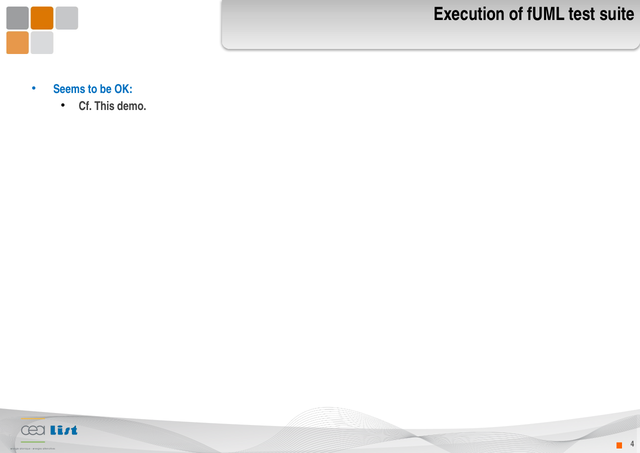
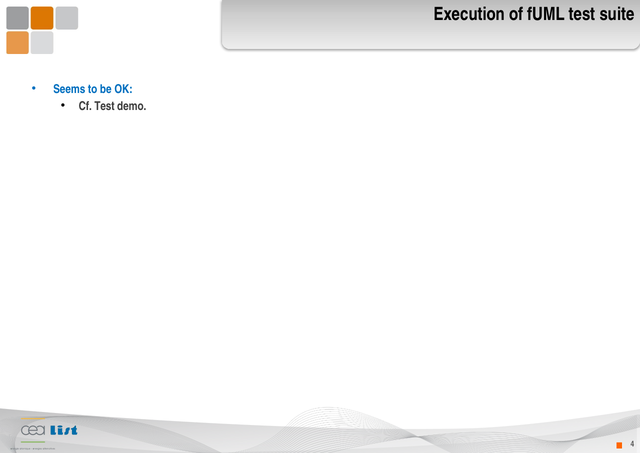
Cf This: This -> Test (105, 106)
